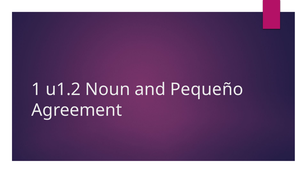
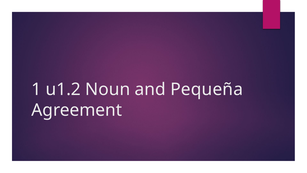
Pequeño: Pequeño -> Pequeña (207, 89)
